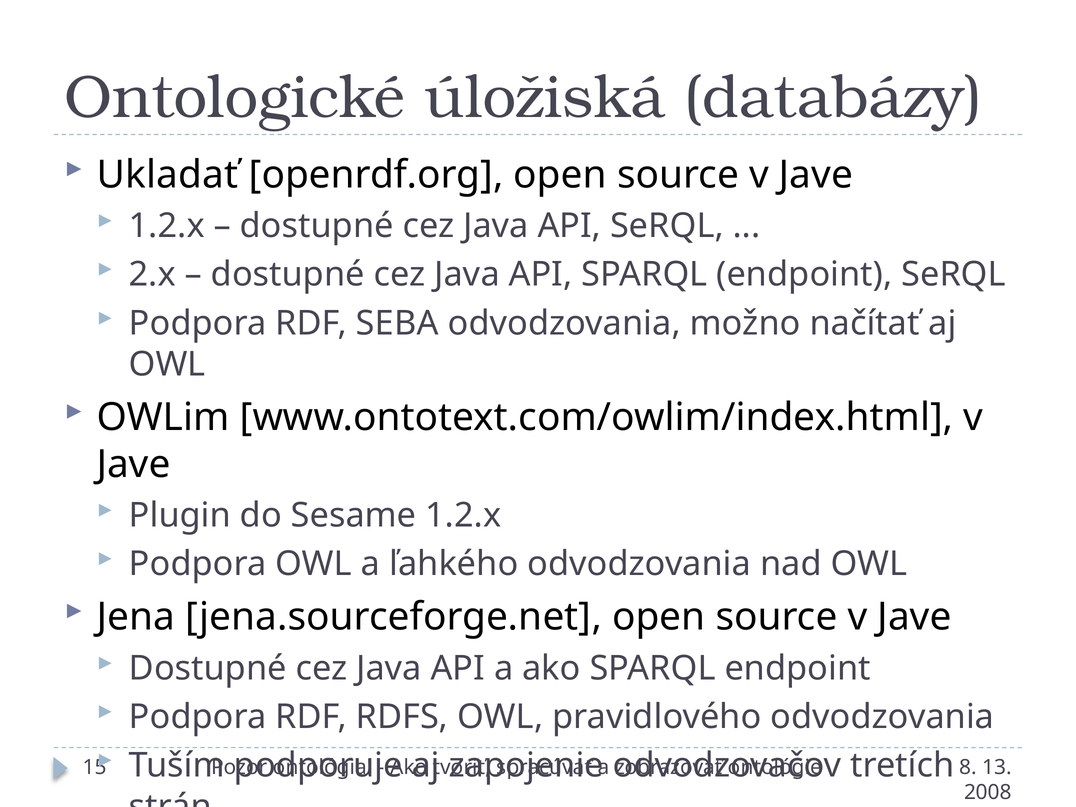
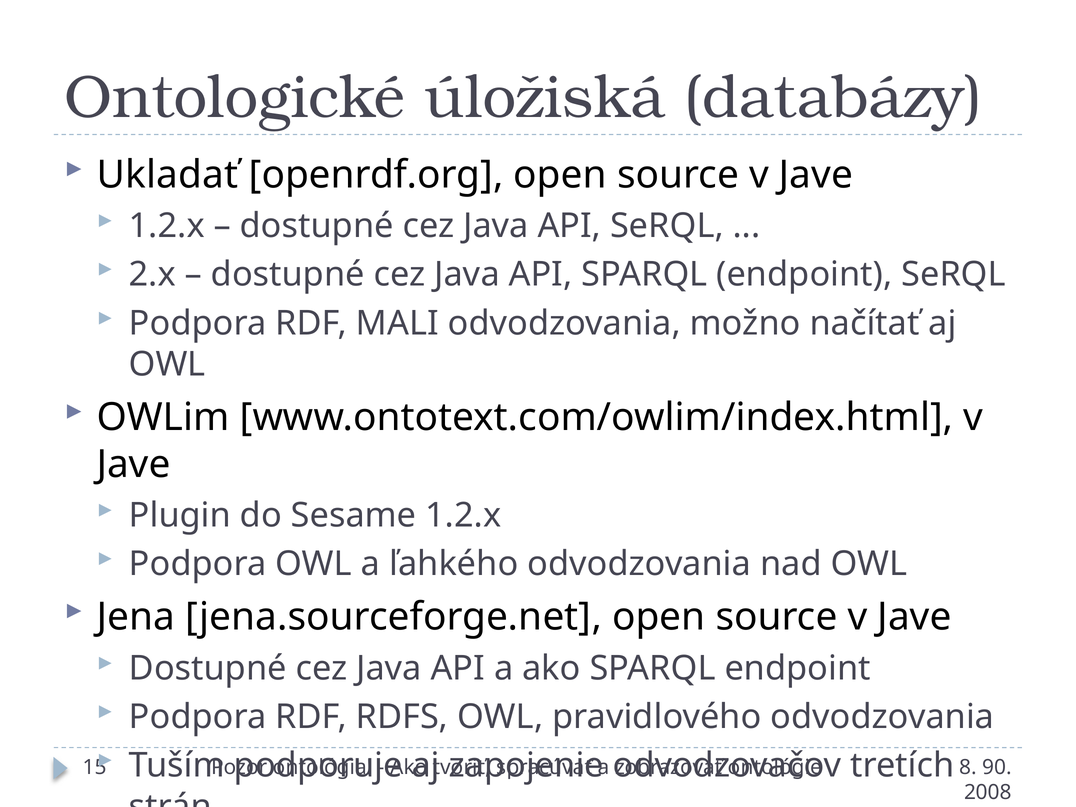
SEBA: SEBA -> MALI (397, 323)
13: 13 -> 90 (997, 767)
